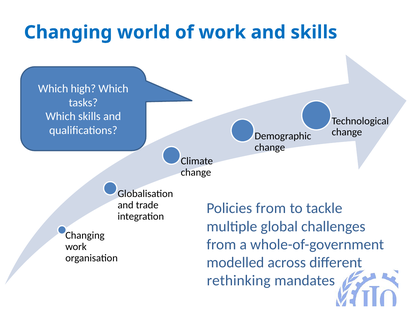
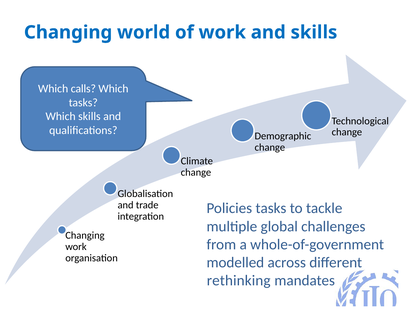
high: high -> calls (83, 89)
Policies from: from -> tasks (271, 209)
